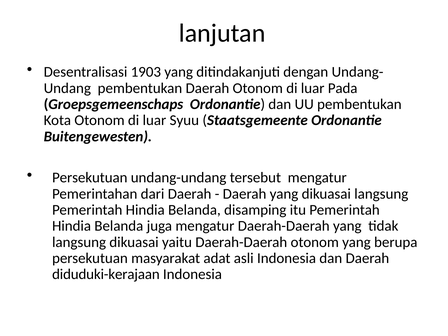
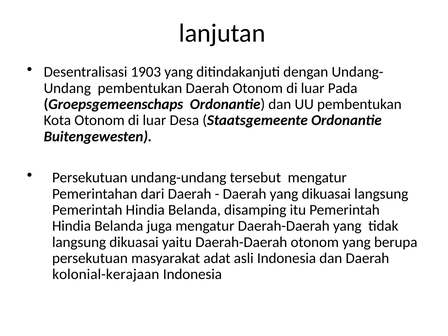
Syuu: Syuu -> Desa (184, 120)
diduduki-kerajaan: diduduki-kerajaan -> kolonial-kerajaan (106, 274)
